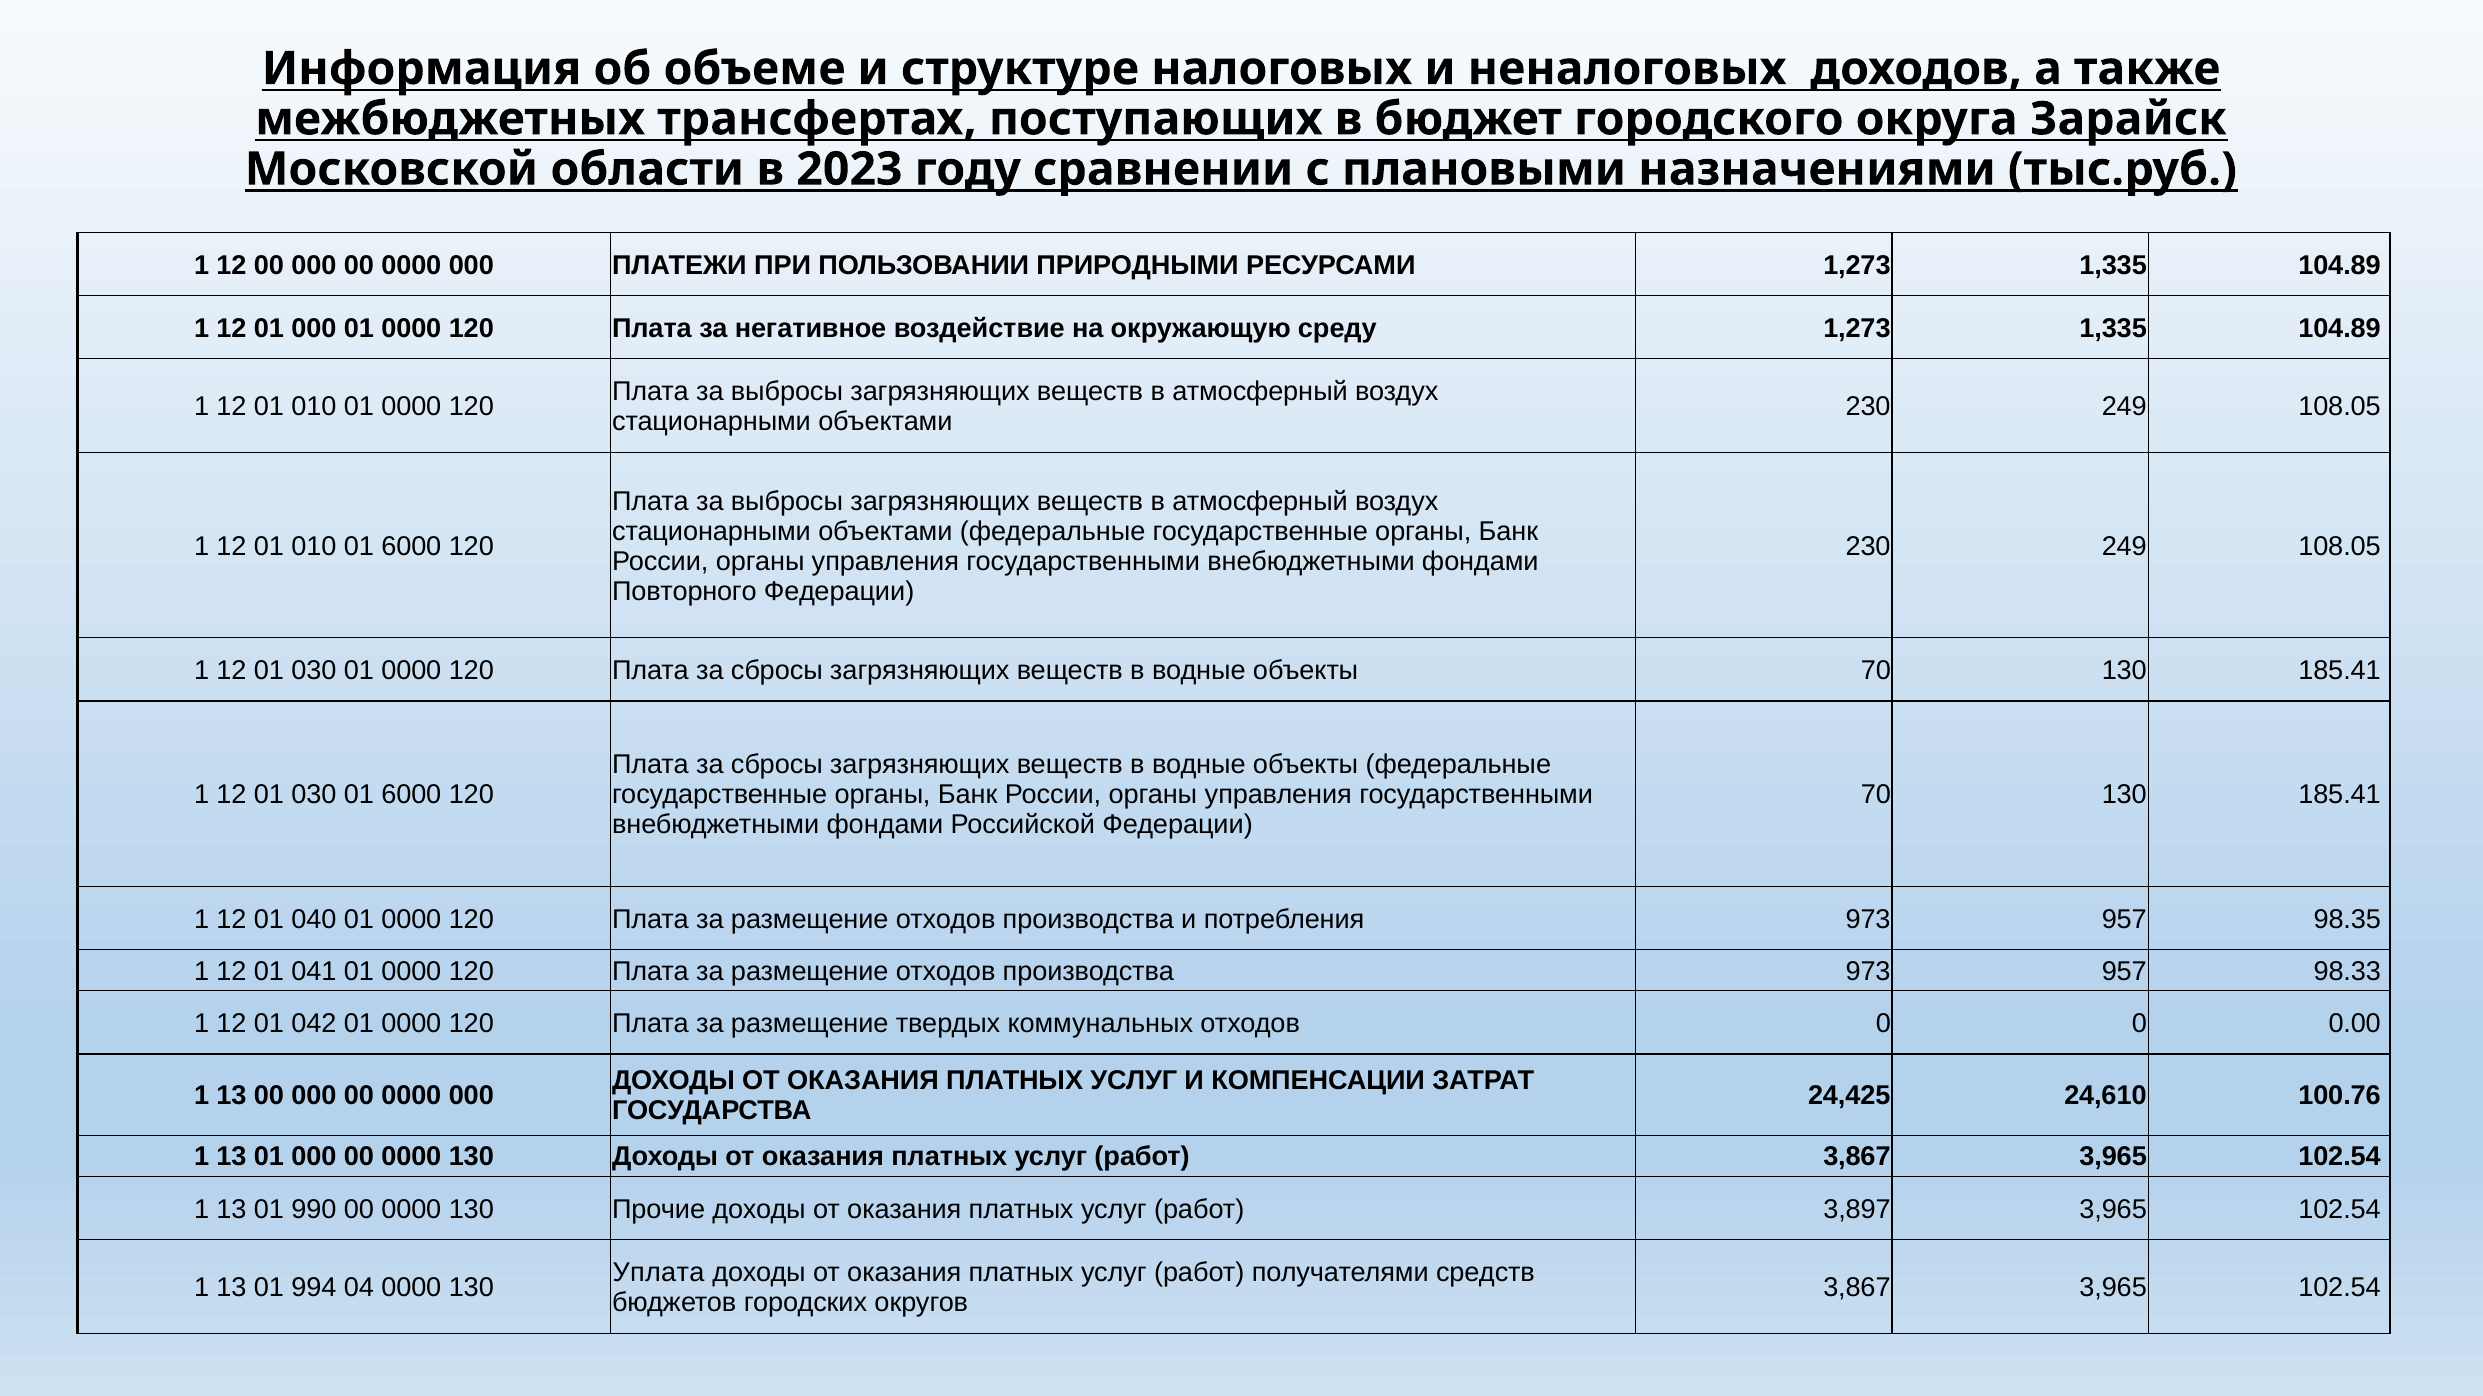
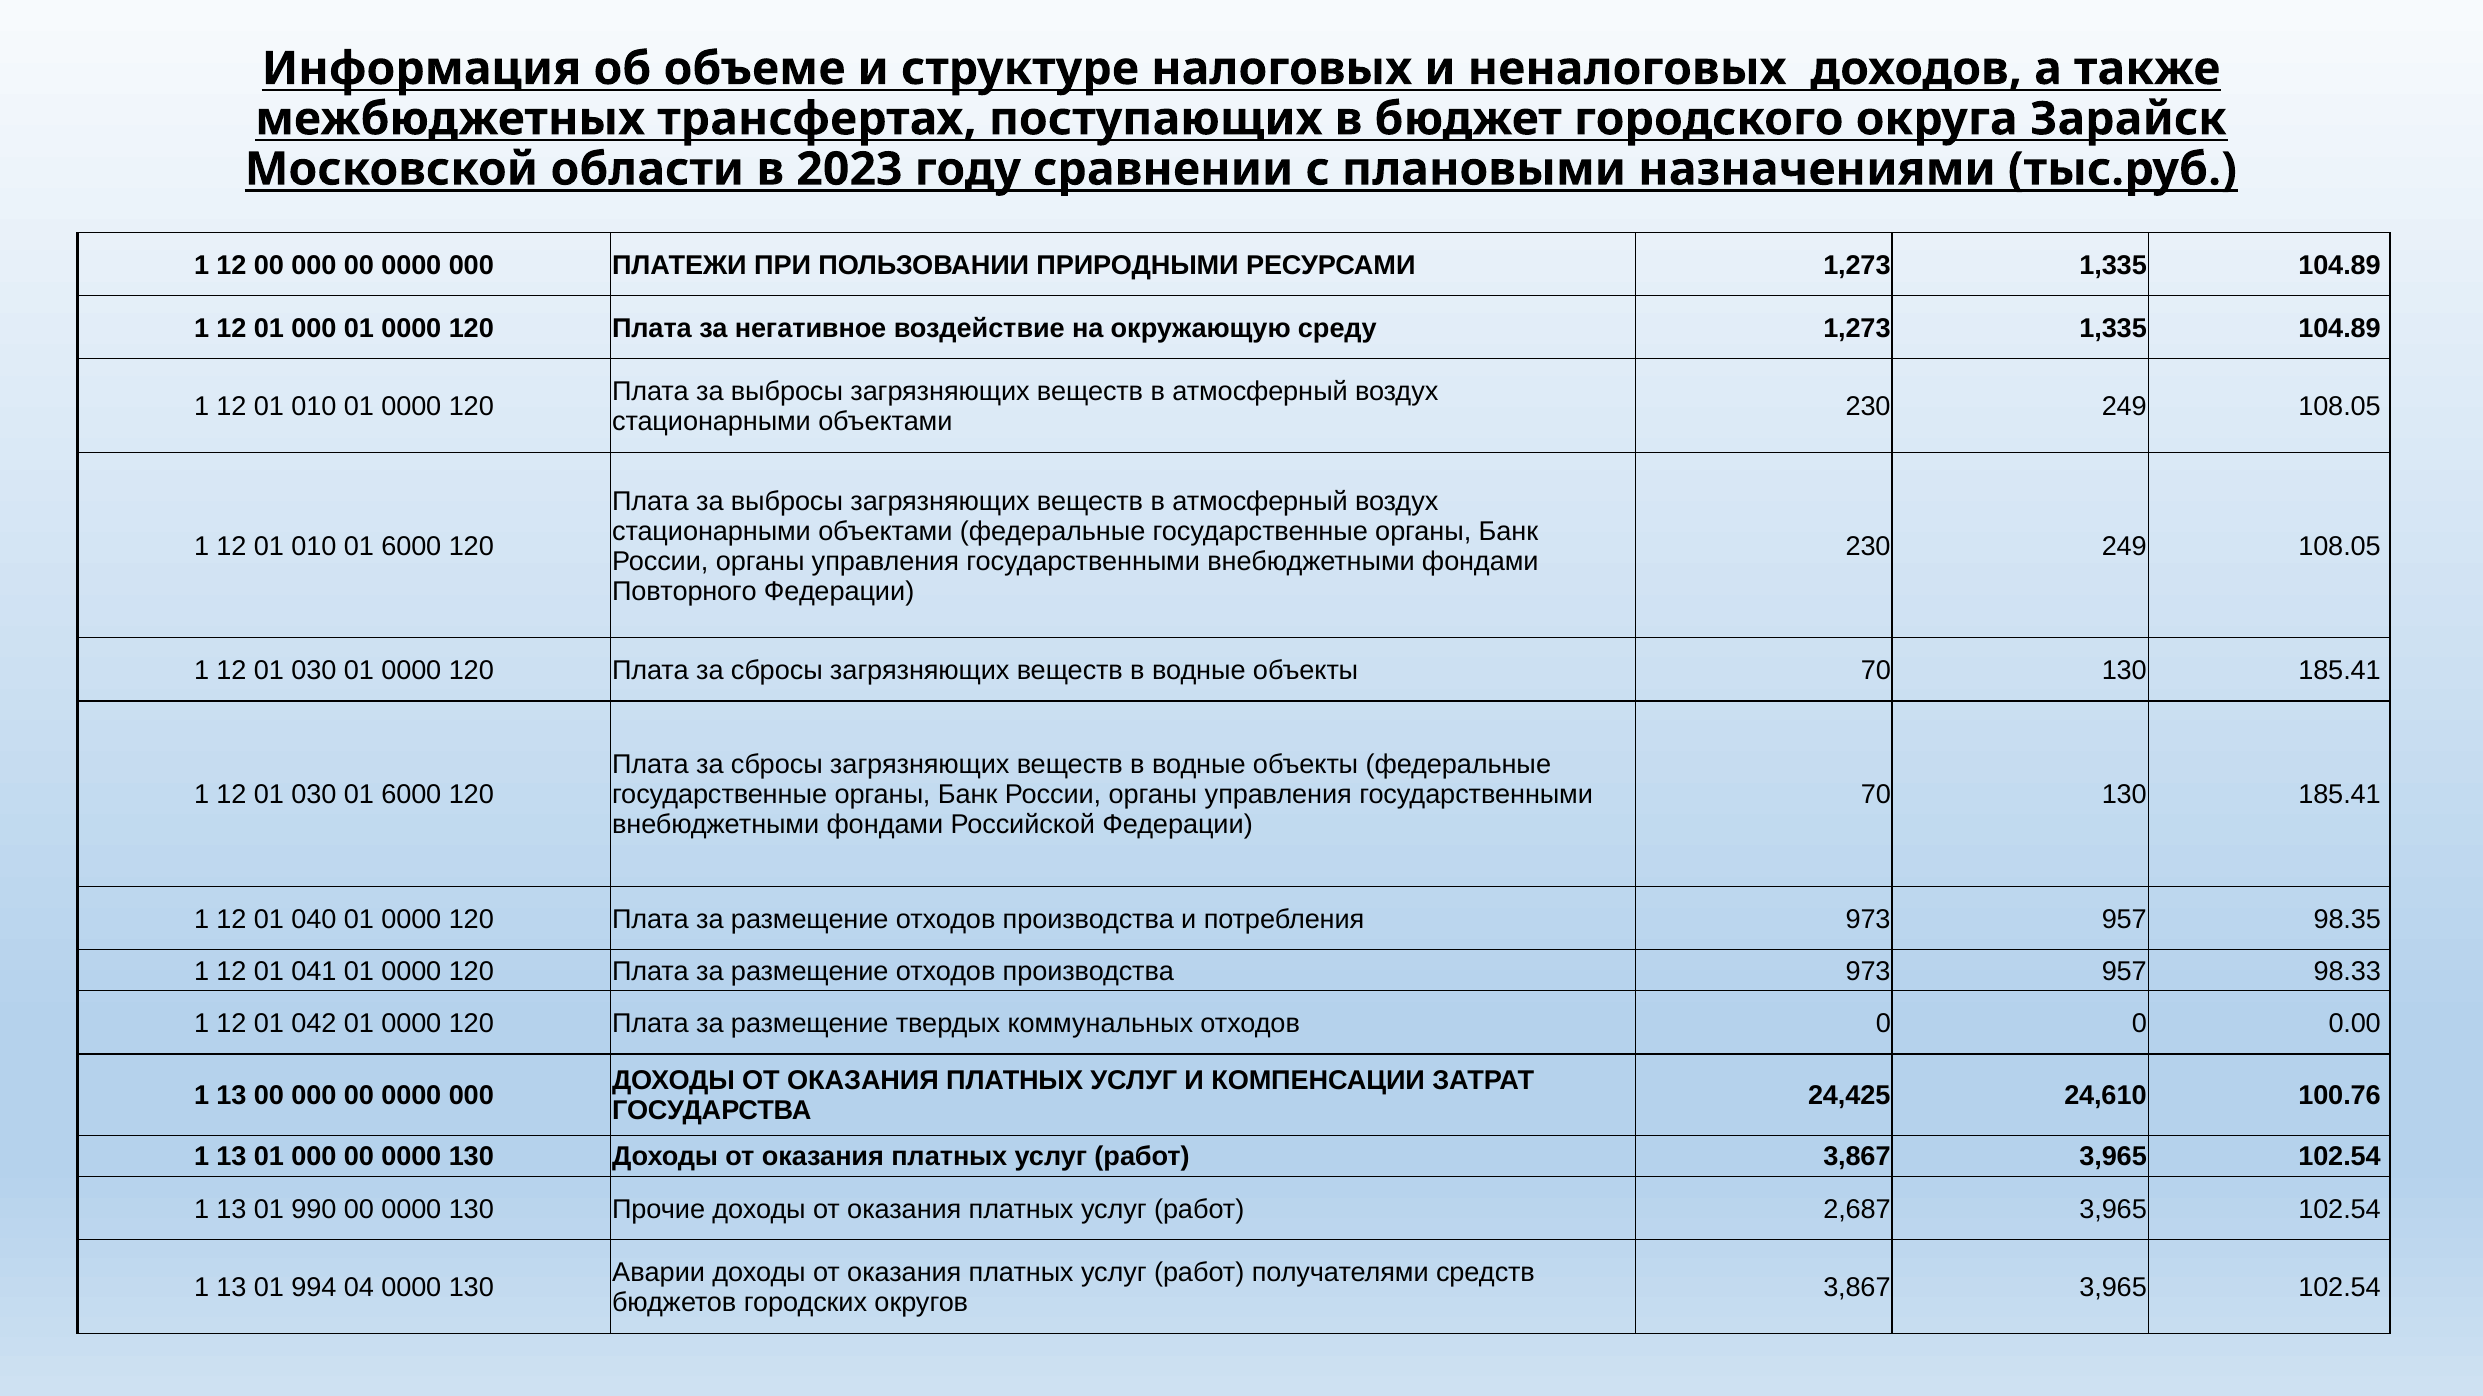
3,897: 3,897 -> 2,687 (1857, 1210)
Уплата: Уплата -> Аварии (659, 1273)
